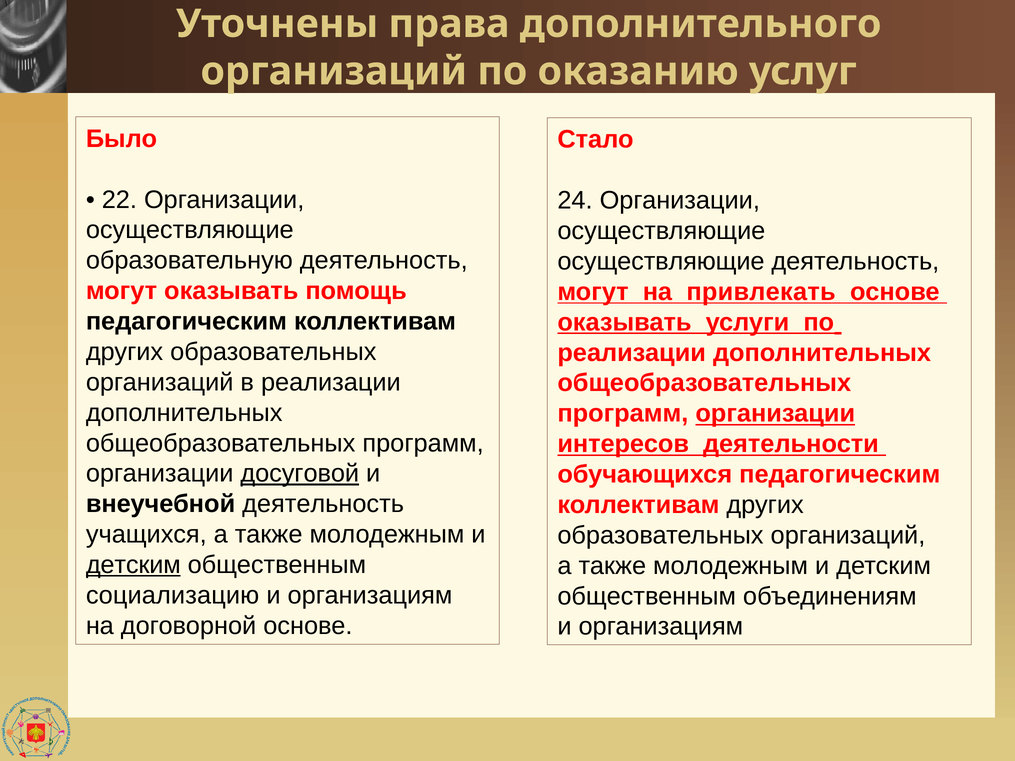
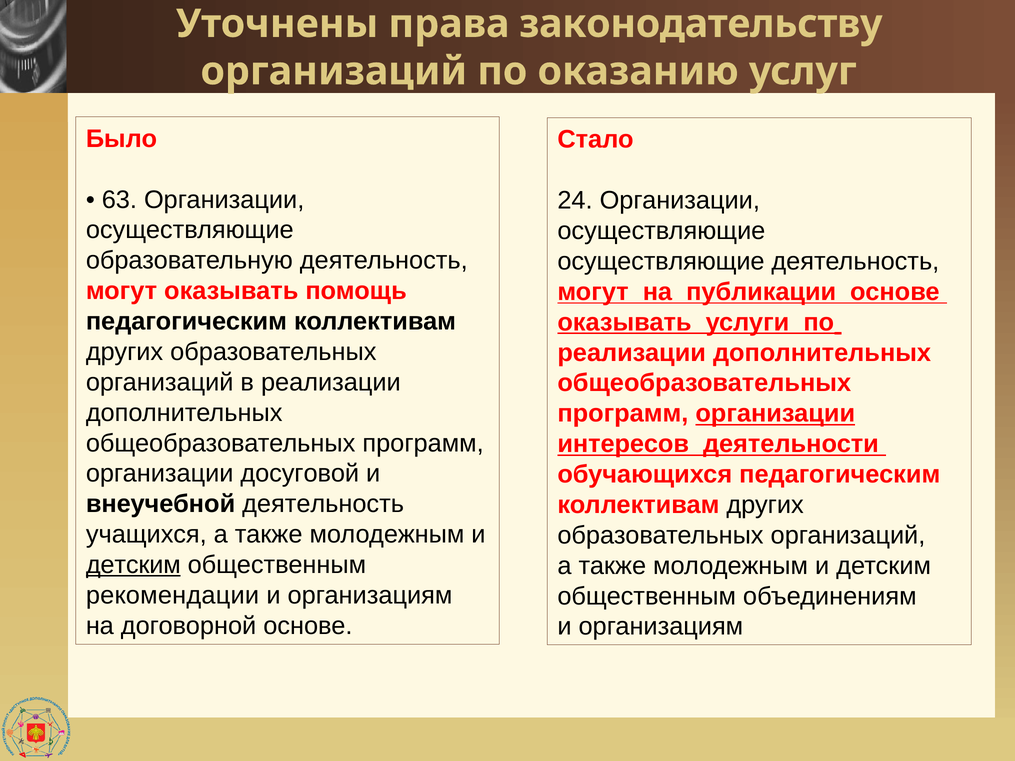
дополнительного: дополнительного -> законодательству (701, 24)
22: 22 -> 63 (119, 200)
привлекать: привлекать -> публикации (761, 292)
досуговой underline: present -> none (300, 474)
социализацию: социализацию -> рекомендации (172, 596)
